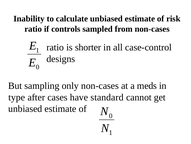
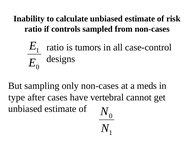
shorter: shorter -> tumors (88, 47)
standard: standard -> vertebral (107, 97)
